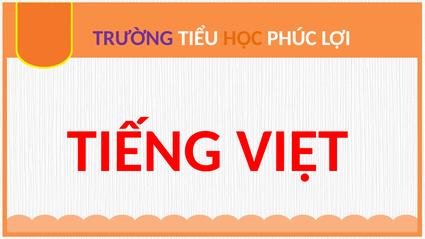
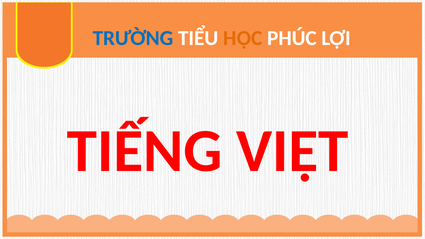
TRƯỜNG colour: purple -> blue (133, 38)
